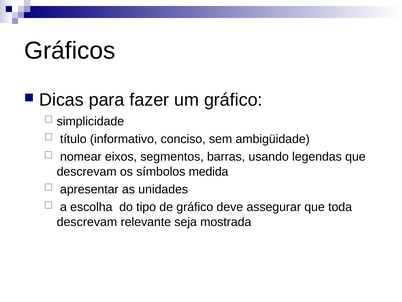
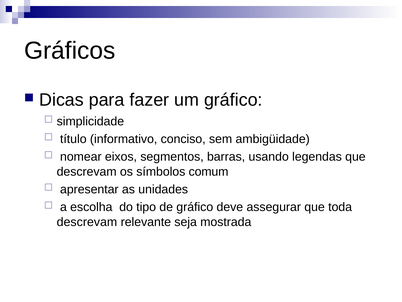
medida: medida -> comum (209, 171)
